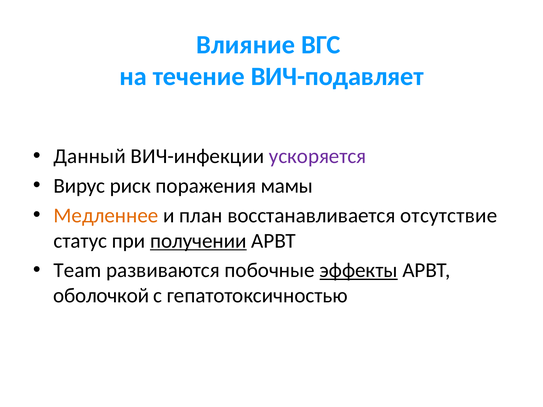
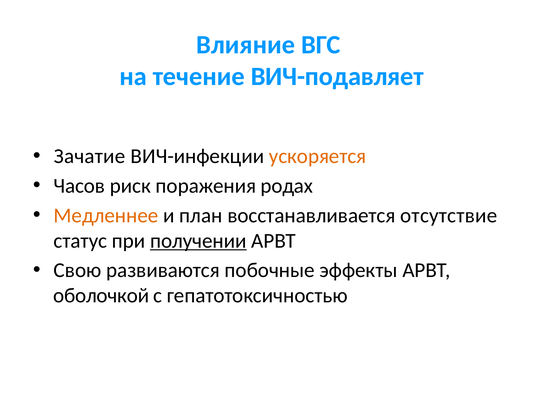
Данный: Данный -> Зачатие (90, 156)
ускоряется colour: purple -> orange (318, 156)
Вирус: Вирус -> Часов (79, 186)
мамы: мамы -> родах (287, 186)
Team: Team -> Свою (77, 270)
эффекты underline: present -> none (359, 270)
